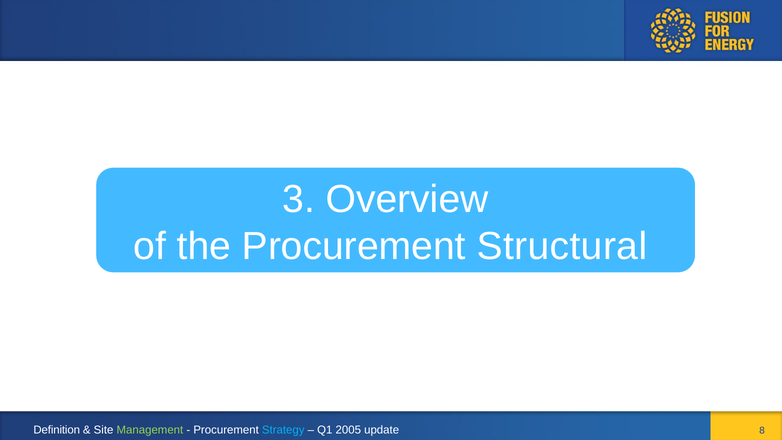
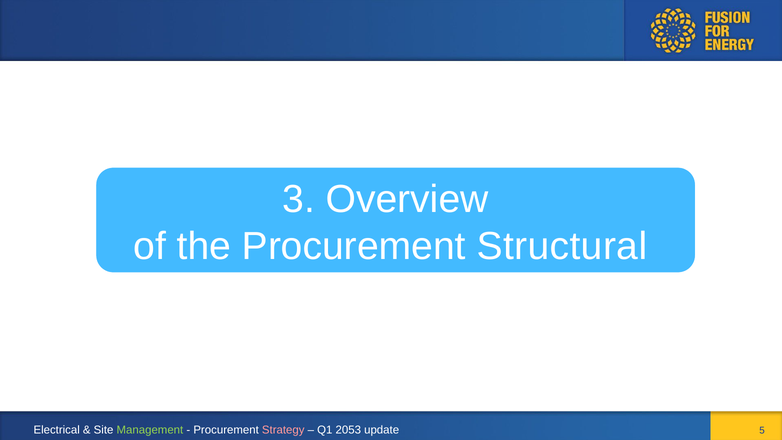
Definition: Definition -> Electrical (57, 430)
Strategy colour: light blue -> pink (283, 430)
2005: 2005 -> 2053 (348, 430)
8: 8 -> 5 (762, 431)
